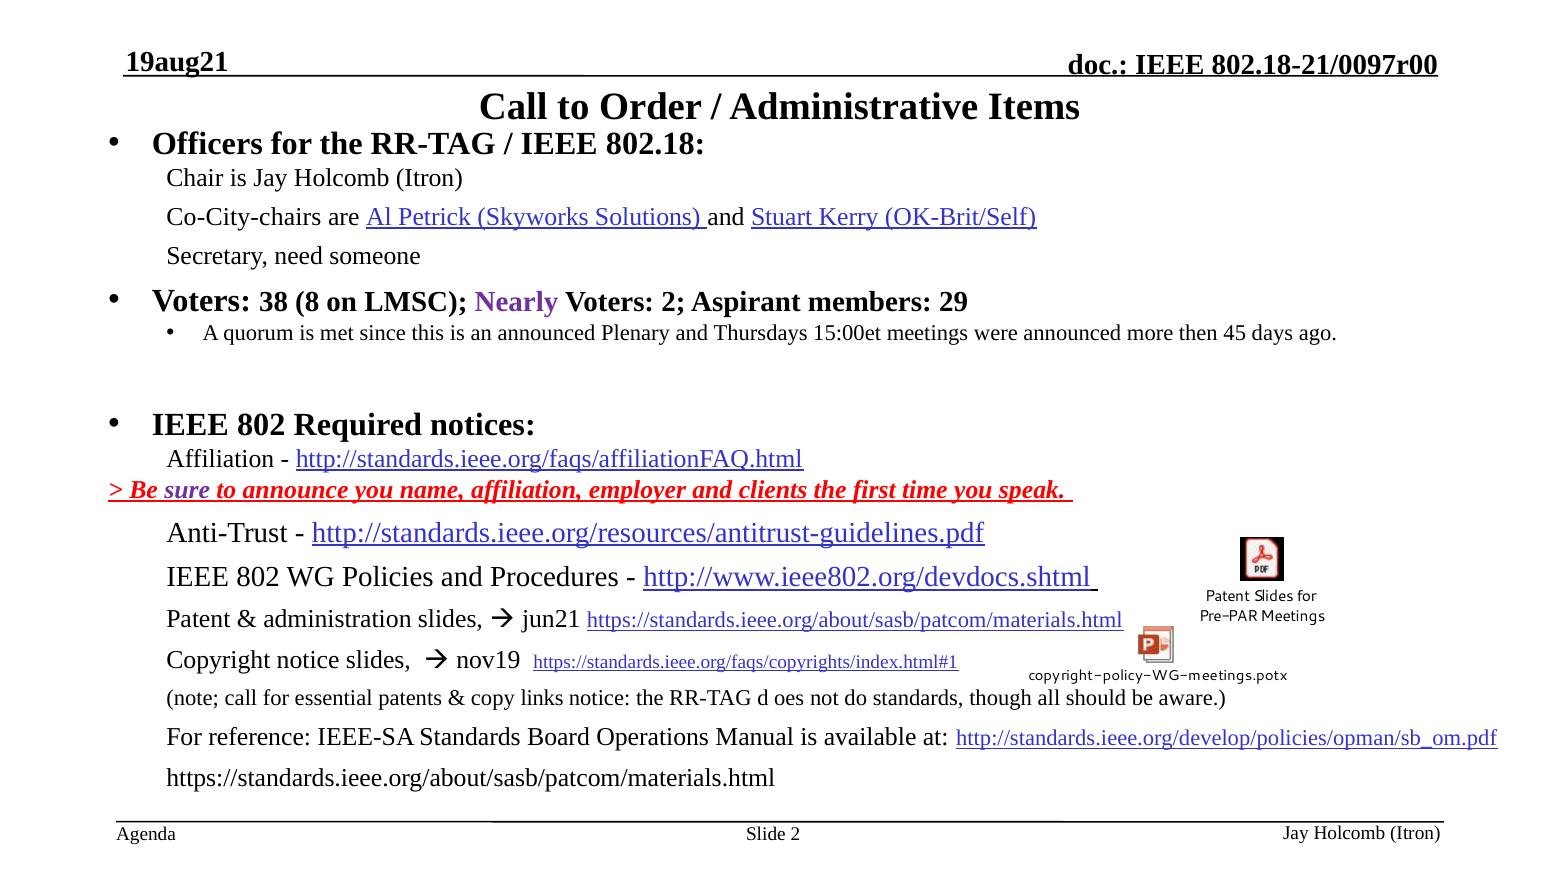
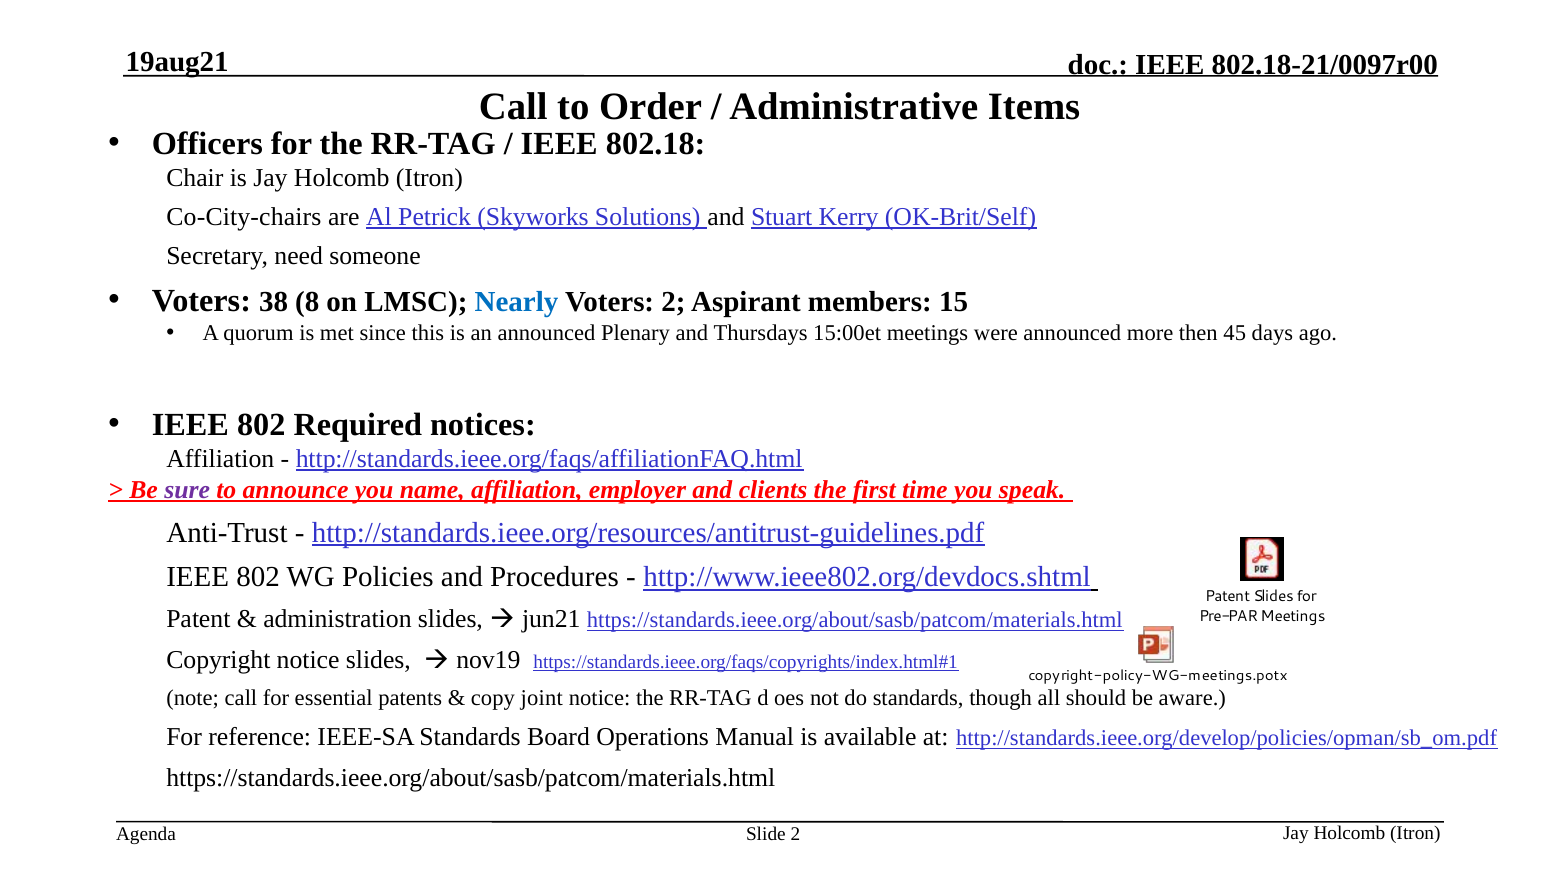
Nearly colour: purple -> blue (516, 302)
29: 29 -> 15 (954, 302)
links: links -> joint (542, 698)
